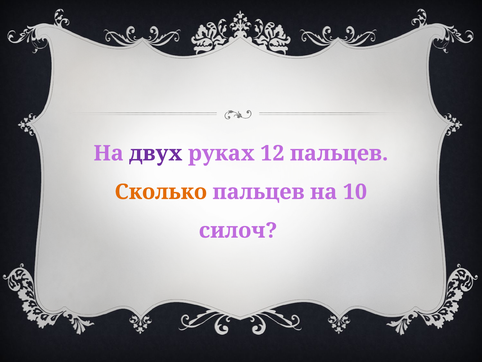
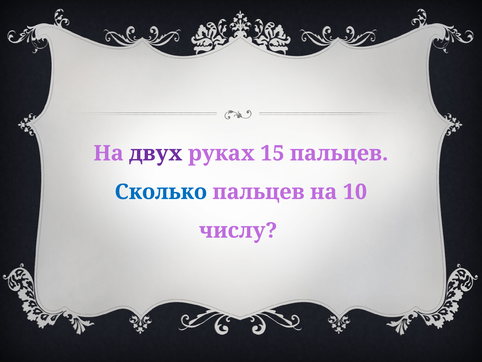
12: 12 -> 15 (272, 153)
Сколько colour: orange -> blue (161, 192)
силоч: силоч -> числу (238, 230)
